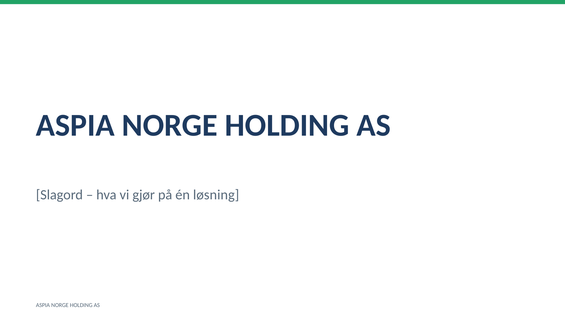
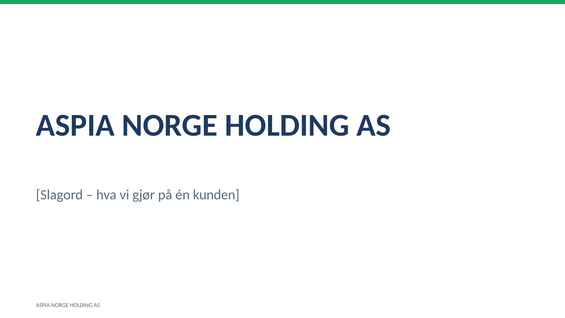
løsning: løsning -> kunden (216, 195)
